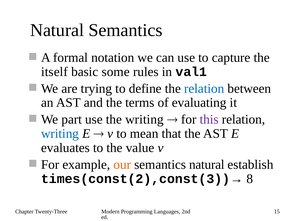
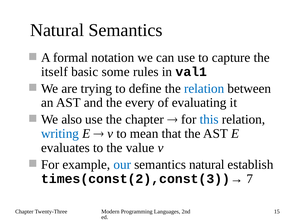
terms: terms -> every (140, 103)
part: part -> also (72, 120)
the writing: writing -> chapter (145, 120)
this colour: purple -> blue (209, 120)
our colour: orange -> blue (122, 165)
8: 8 -> 7 (250, 179)
